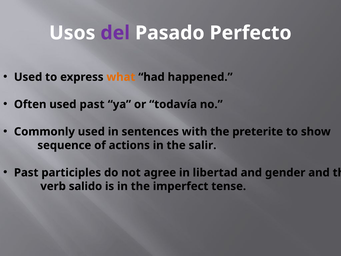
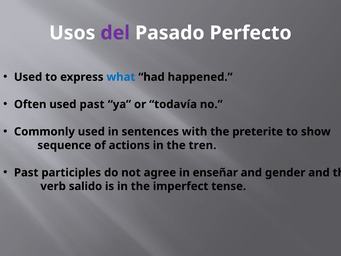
what colour: orange -> blue (121, 77)
salir: salir -> tren (202, 145)
libertad: libertad -> enseñar (215, 172)
